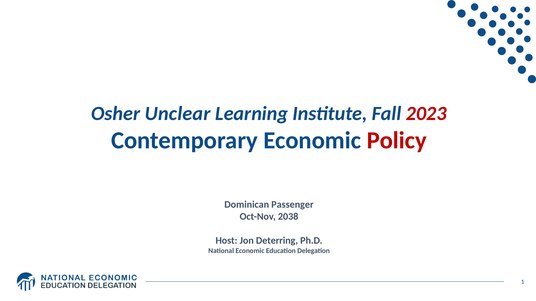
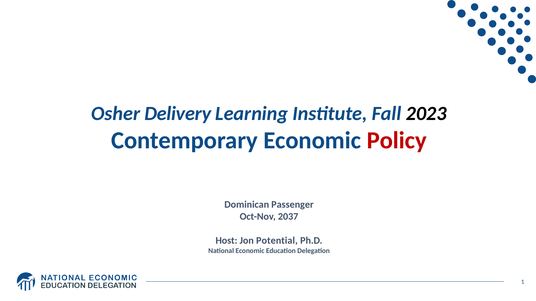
Unclear: Unclear -> Delivery (178, 114)
2023 colour: red -> black (426, 114)
2038: 2038 -> 2037 (288, 217)
Deterring: Deterring -> Potential (277, 241)
